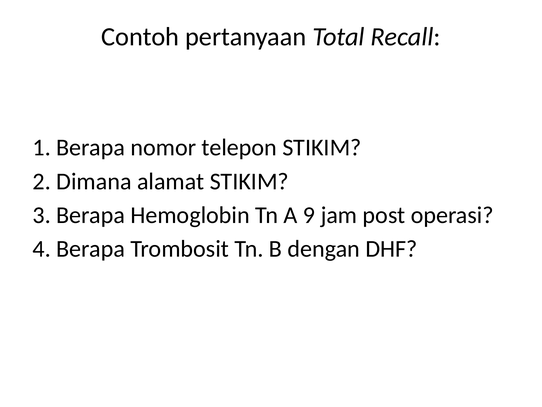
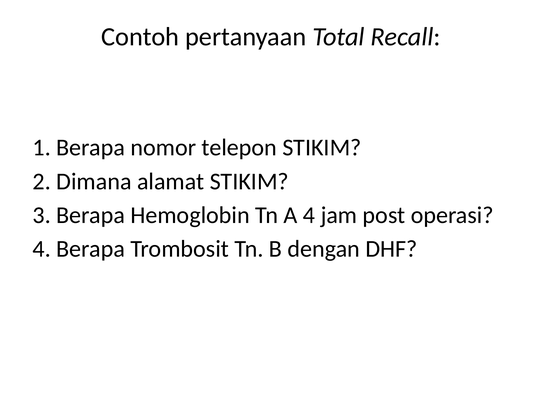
A 9: 9 -> 4 (309, 215)
